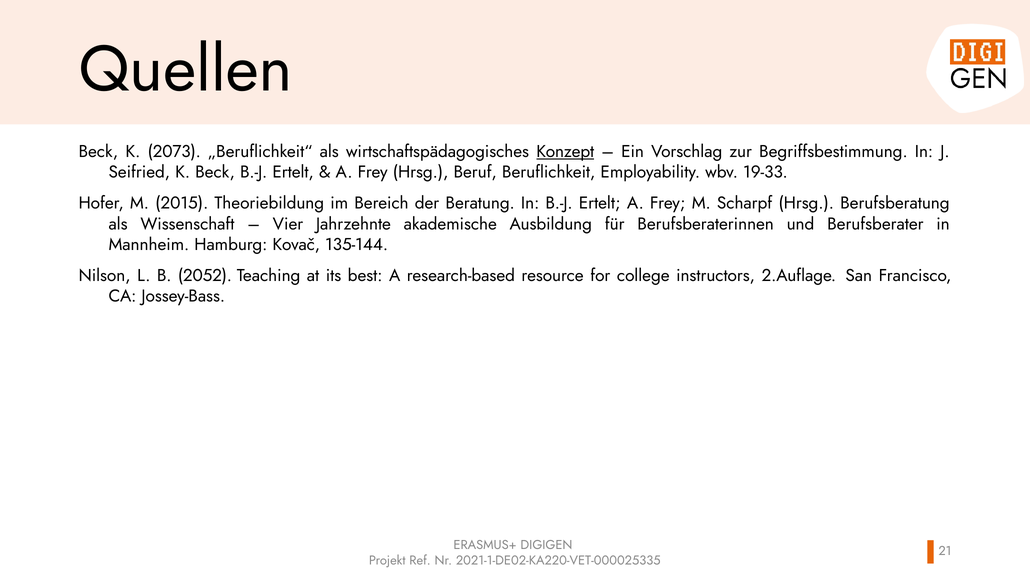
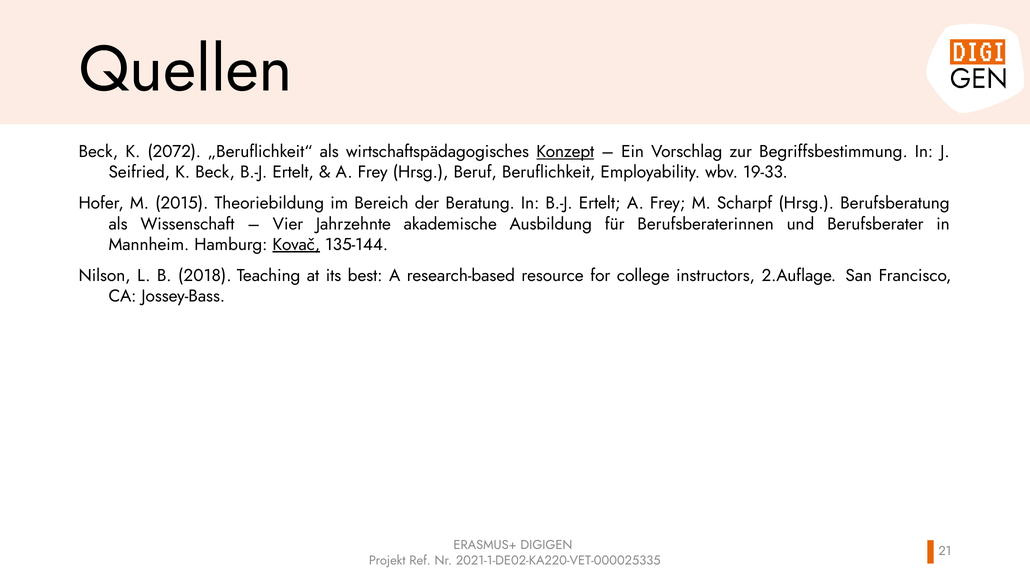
2073: 2073 -> 2072 (174, 152)
Kovač underline: none -> present (296, 245)
2052: 2052 -> 2018 (205, 276)
